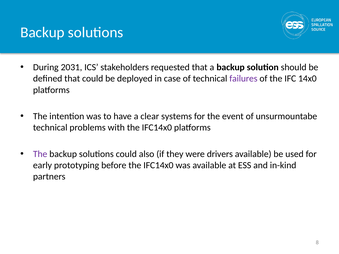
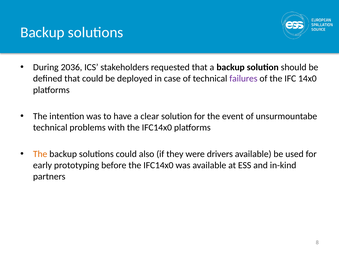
2031: 2031 -> 2036 (71, 67)
clear systems: systems -> solution (177, 116)
The colour: purple -> orange (40, 154)
